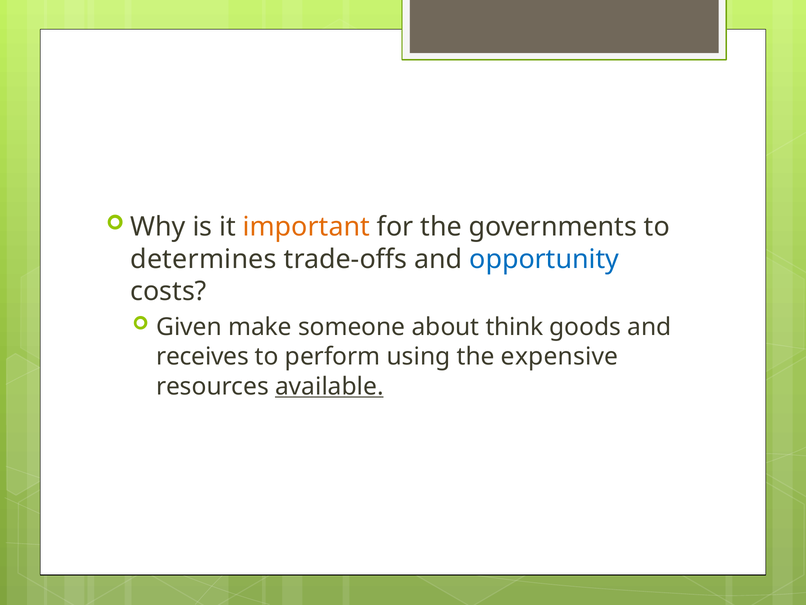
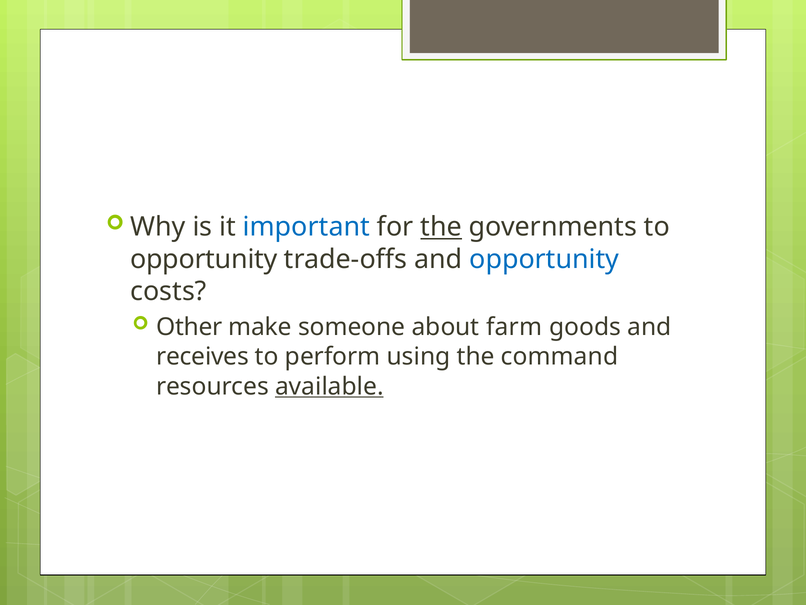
important colour: orange -> blue (306, 227)
the underline: none -> present (441, 227)
determines: determines -> opportunity (204, 259)
Given: Given -> Other (189, 327)
think: think -> farm (514, 327)
expensive: expensive -> command (560, 357)
